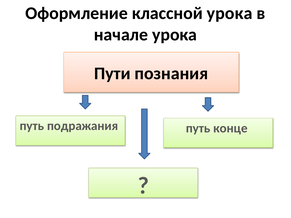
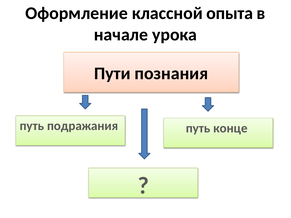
классной урока: урока -> опыта (230, 13)
